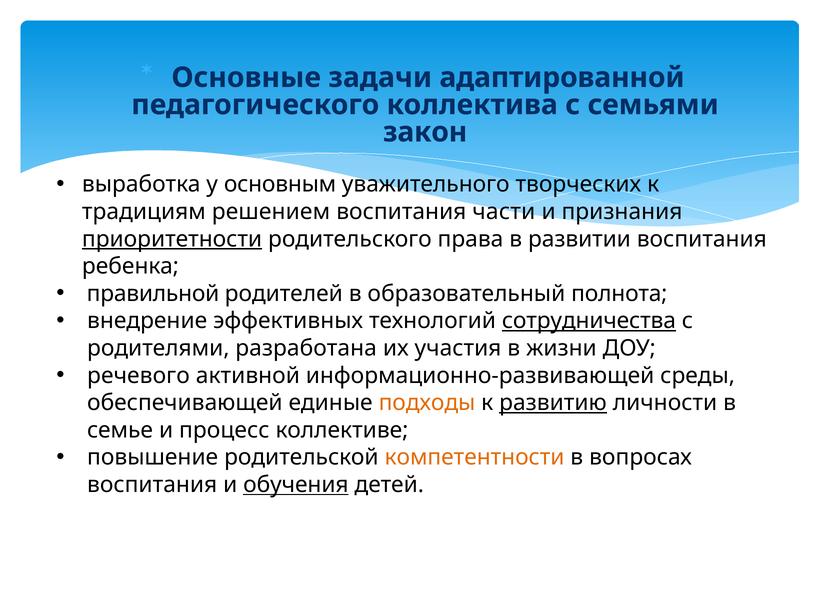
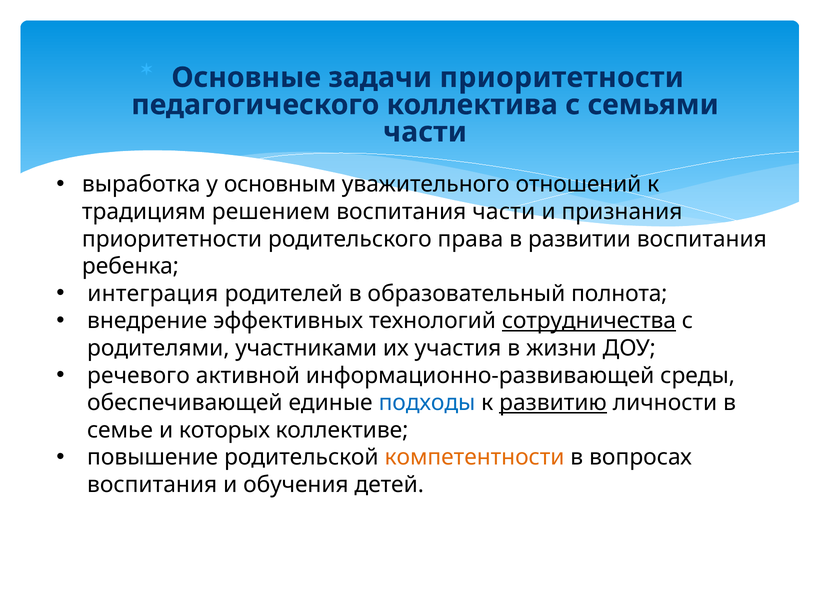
задачи адаптированной: адаптированной -> приоритетности (562, 78)
закон: закон -> части (425, 132)
творческих: творческих -> отношений (578, 185)
приоритетности underline: present -> none (172, 239)
правильной: правильной -> интеграция (153, 294)
разработана: разработана -> участниками (306, 348)
подходы colour: orange -> blue (427, 403)
процесс: процесс -> которых (224, 430)
обучения underline: present -> none (296, 485)
